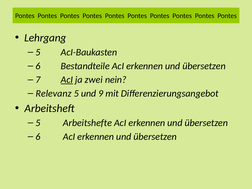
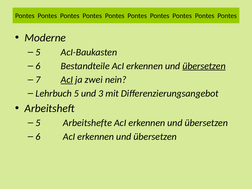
Lehrgang: Lehrgang -> Moderne (45, 38)
übersetzen underline: none -> present (204, 66)
Relevanz: Relevanz -> Lehrbuch (54, 93)
9: 9 -> 3 (101, 93)
